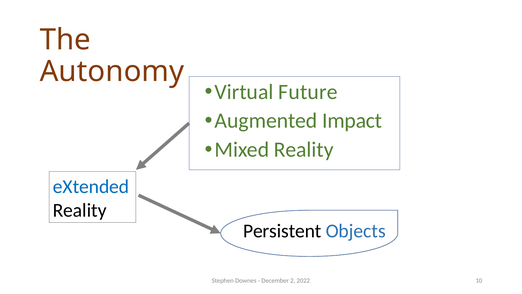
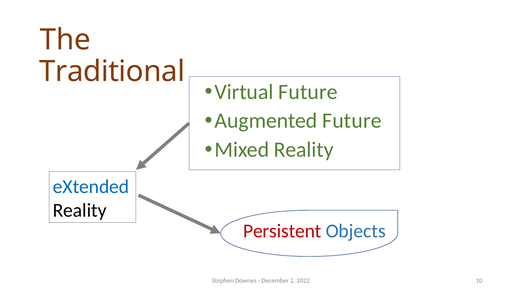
Autonomy: Autonomy -> Traditional (112, 71)
Augmented Impact: Impact -> Future (352, 121)
Persistent colour: black -> red (282, 231)
